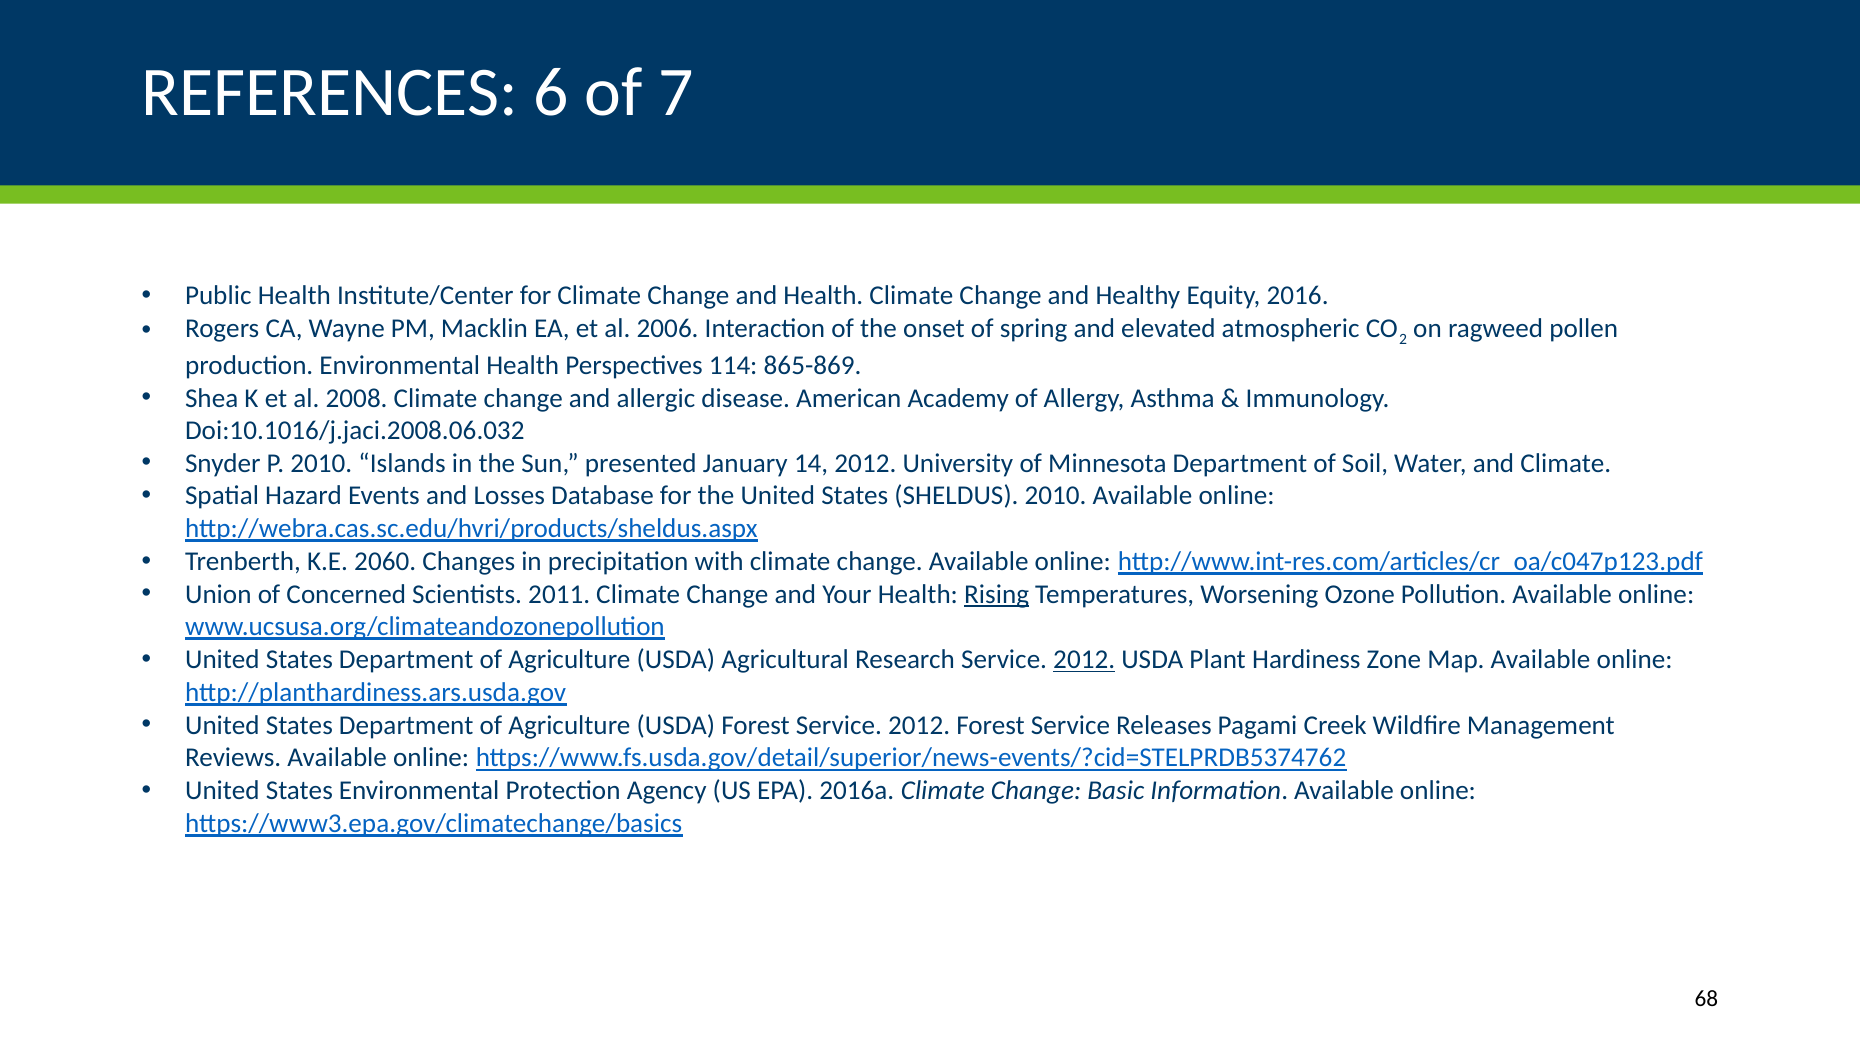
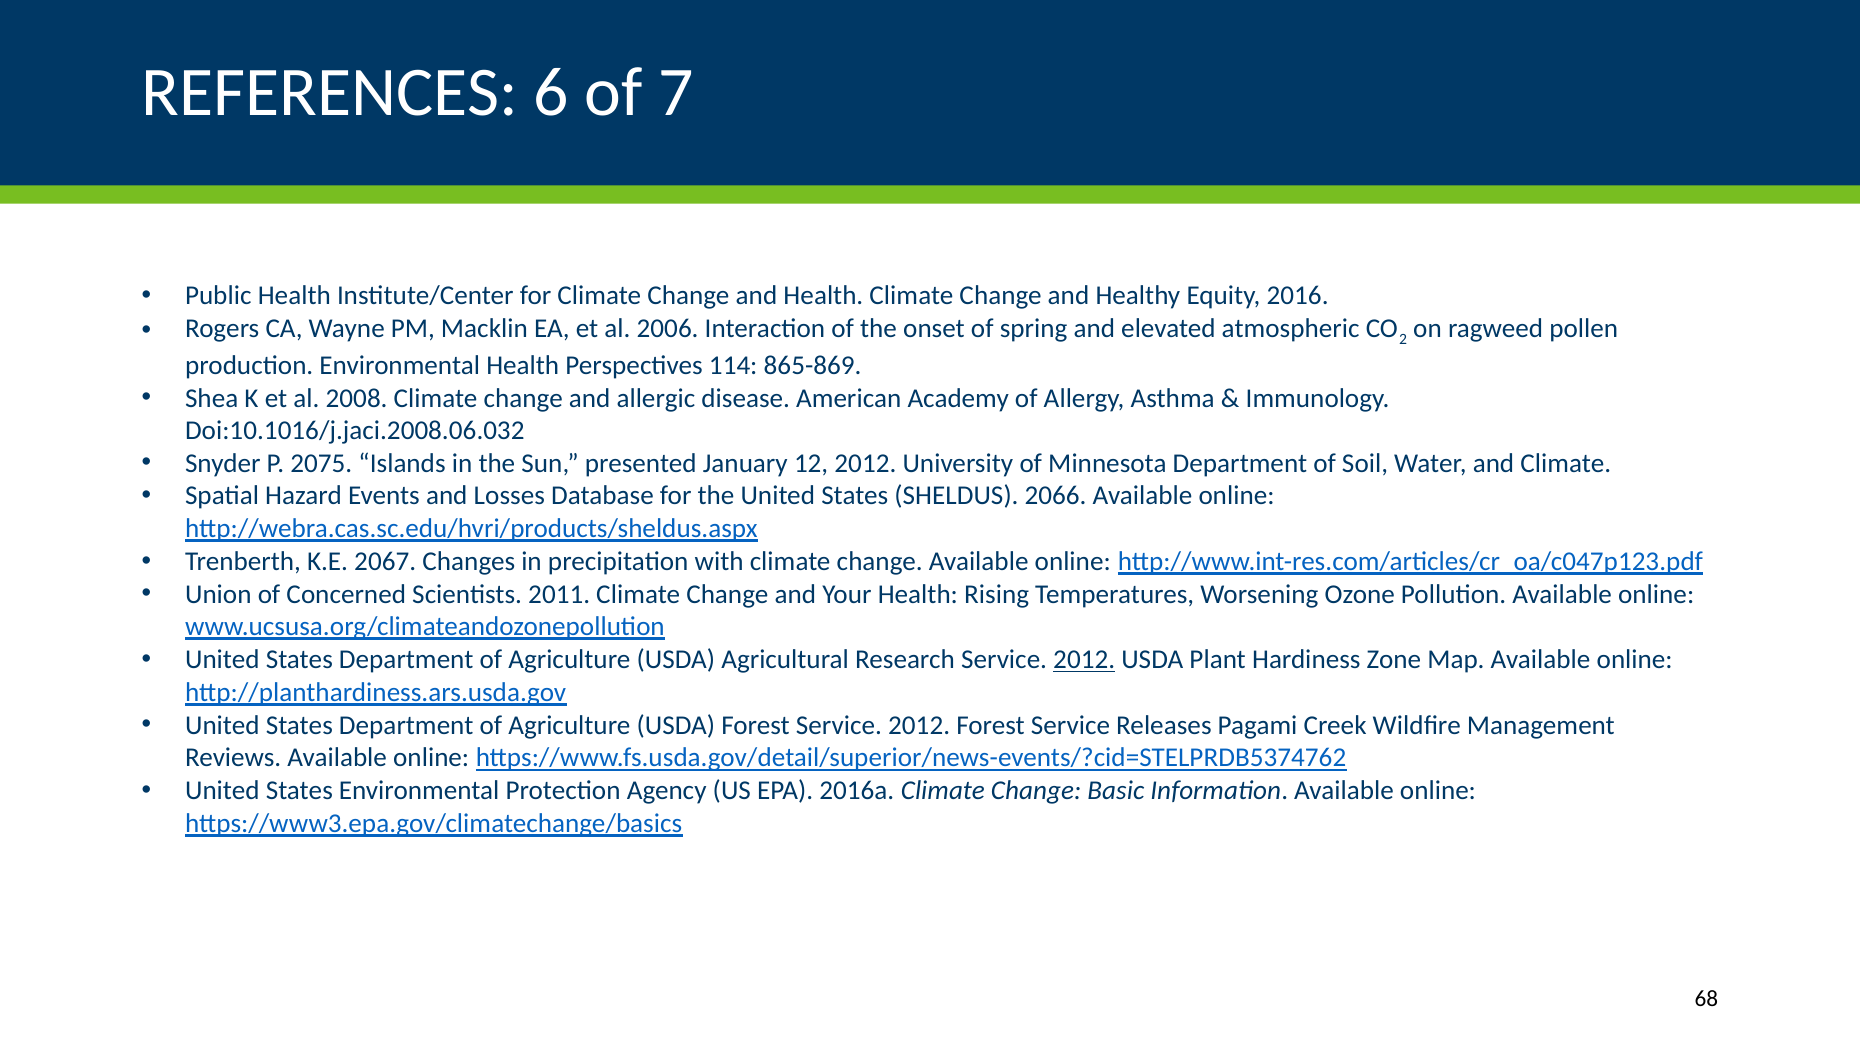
P 2010: 2010 -> 2075 (321, 463)
14: 14 -> 12 (811, 463)
SHELDUS 2010: 2010 -> 2066 (1056, 496)
2060: 2060 -> 2067 (385, 561)
Rising underline: present -> none (997, 594)
